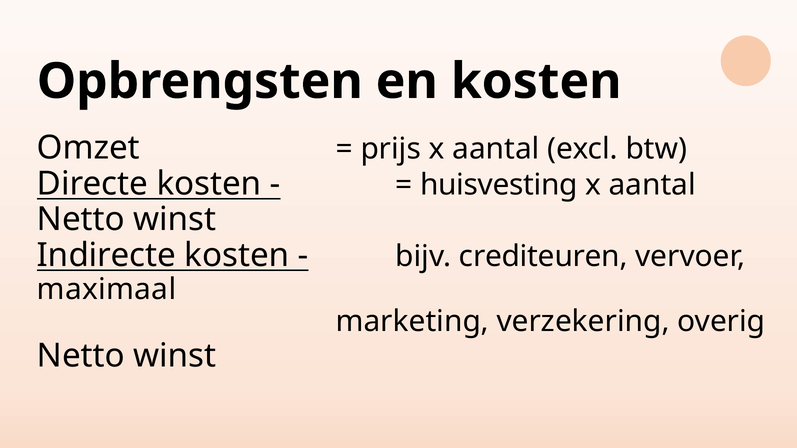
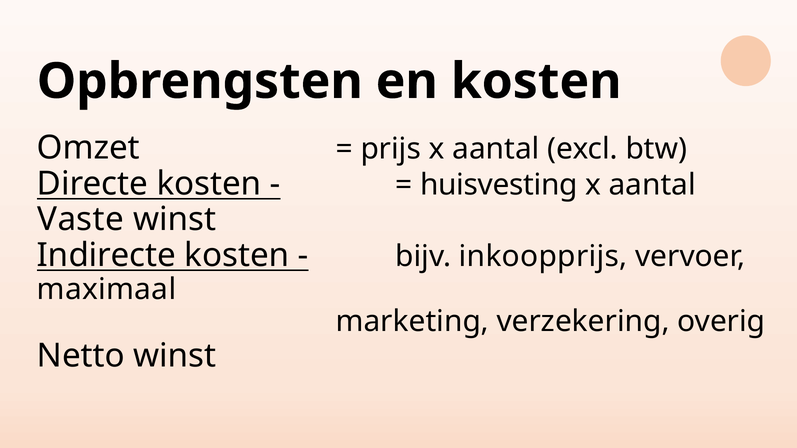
Netto: Netto -> Vaste (81, 220)
crediteuren: crediteuren -> inkoopprijs (543, 257)
